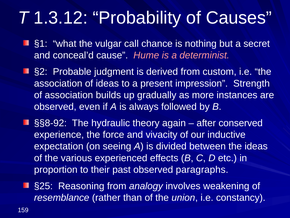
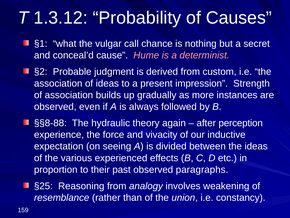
§§8-92: §§8-92 -> §§8-88 (50, 123)
conserved: conserved -> perception (241, 123)
